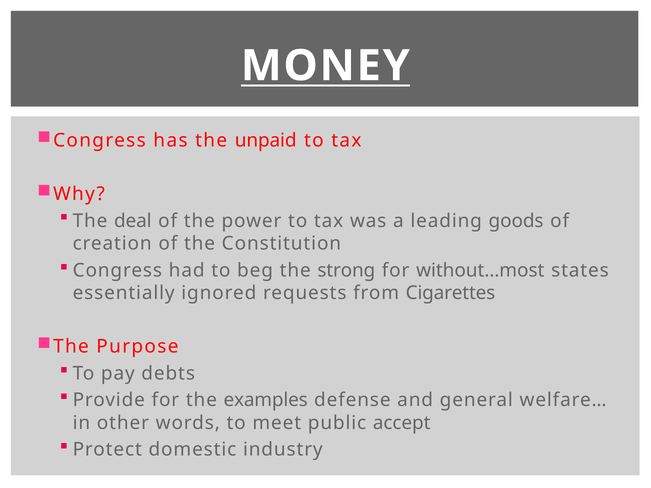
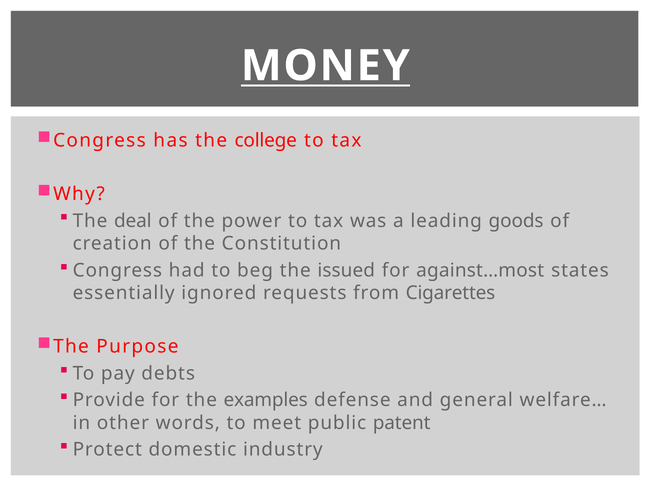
unpaid: unpaid -> college (266, 141)
strong: strong -> issued (346, 271)
without…most: without…most -> against…most (480, 271)
accept: accept -> patent (402, 423)
